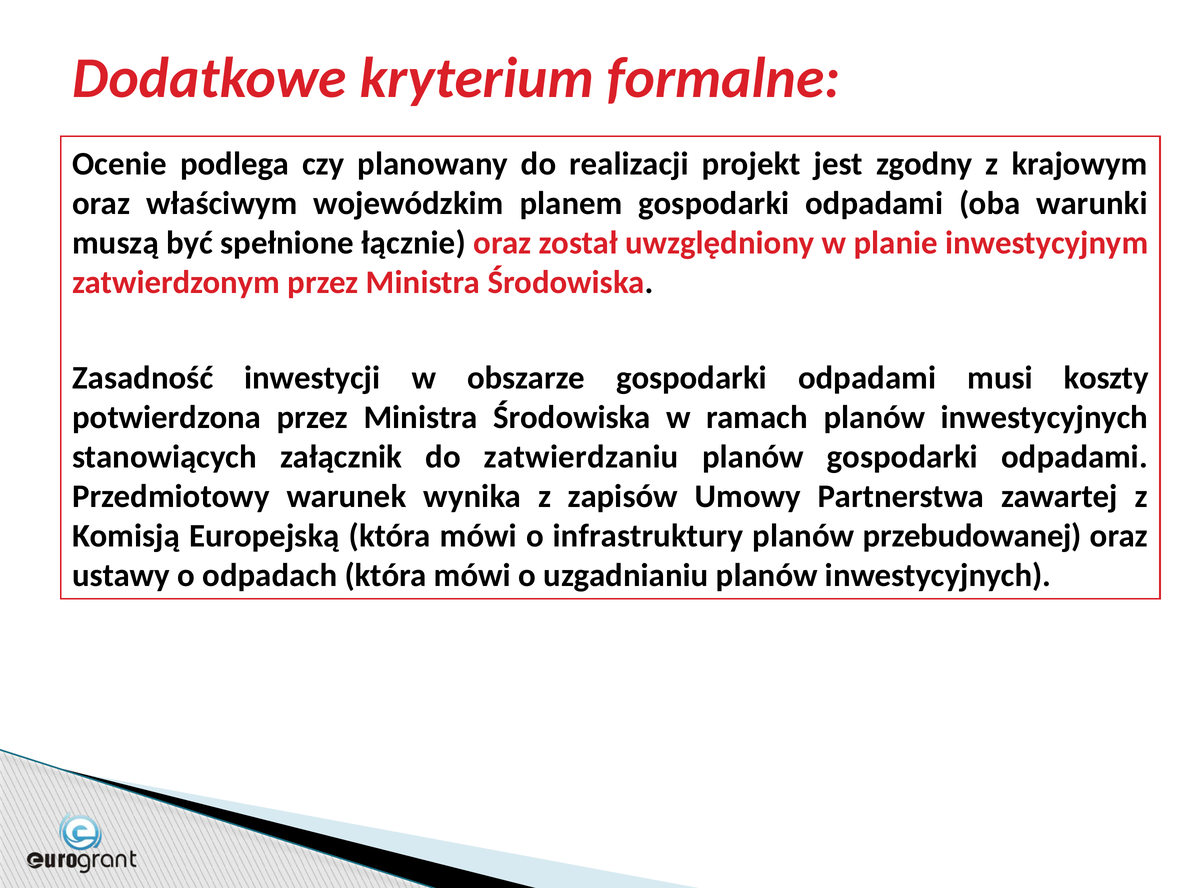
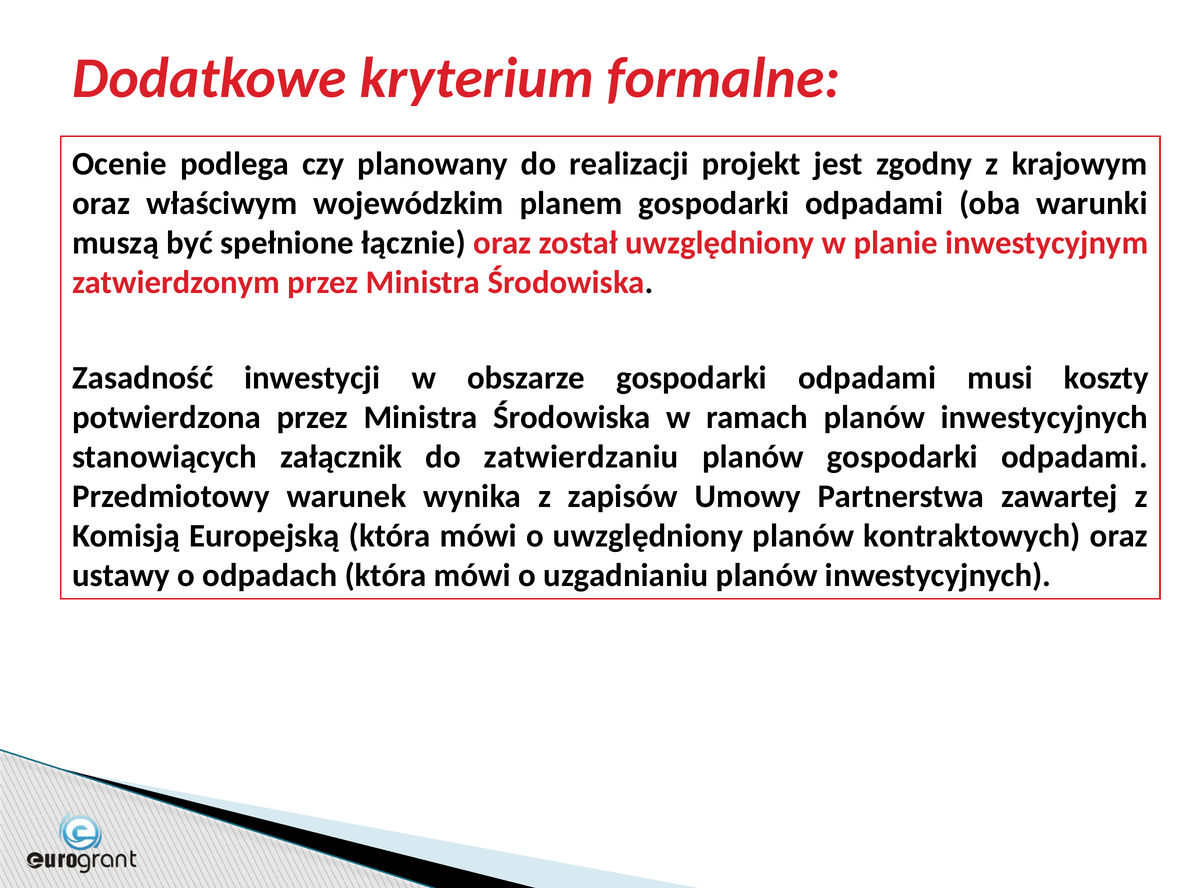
o infrastruktury: infrastruktury -> uwzględniony (648, 535)
przebudowanej: przebudowanej -> kontraktowych (972, 535)
